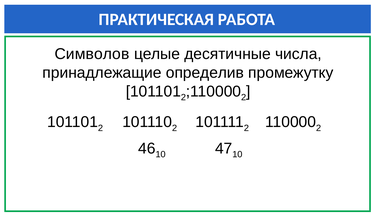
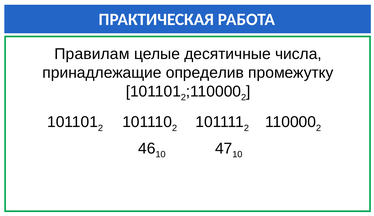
Символов: Символов -> Правилам (92, 54)
